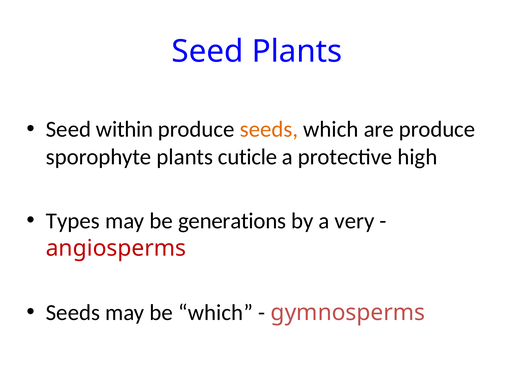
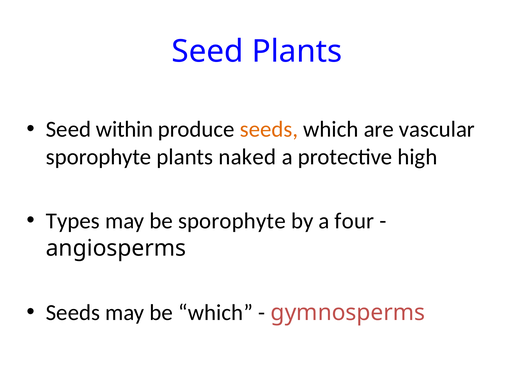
are produce: produce -> vascular (437, 129)
cuticle: cuticle -> naked (247, 157)
be generations: generations -> sporophyte (232, 221)
very: very -> four (354, 221)
angiosperms colour: red -> black (116, 248)
